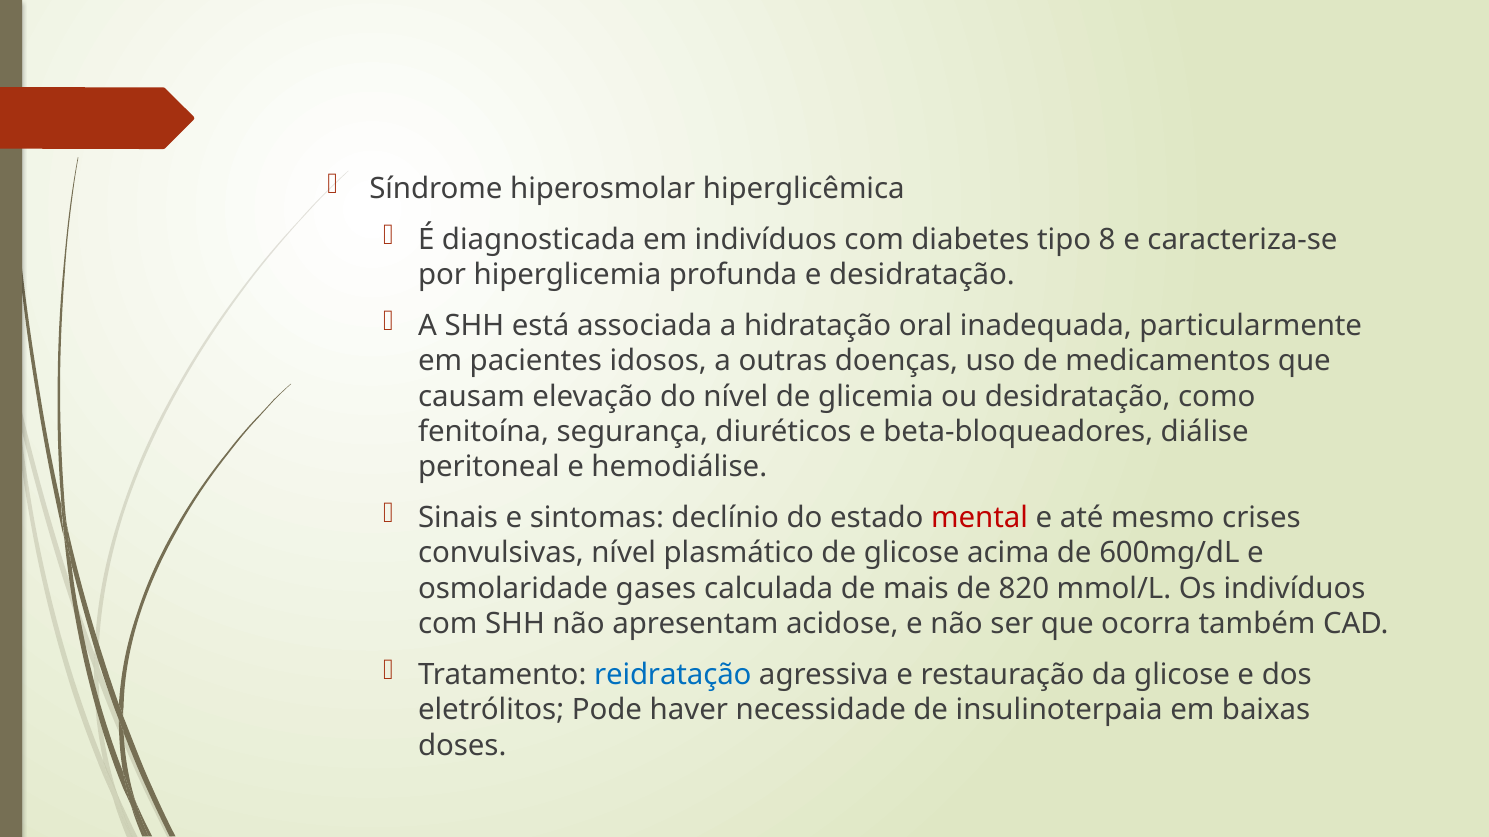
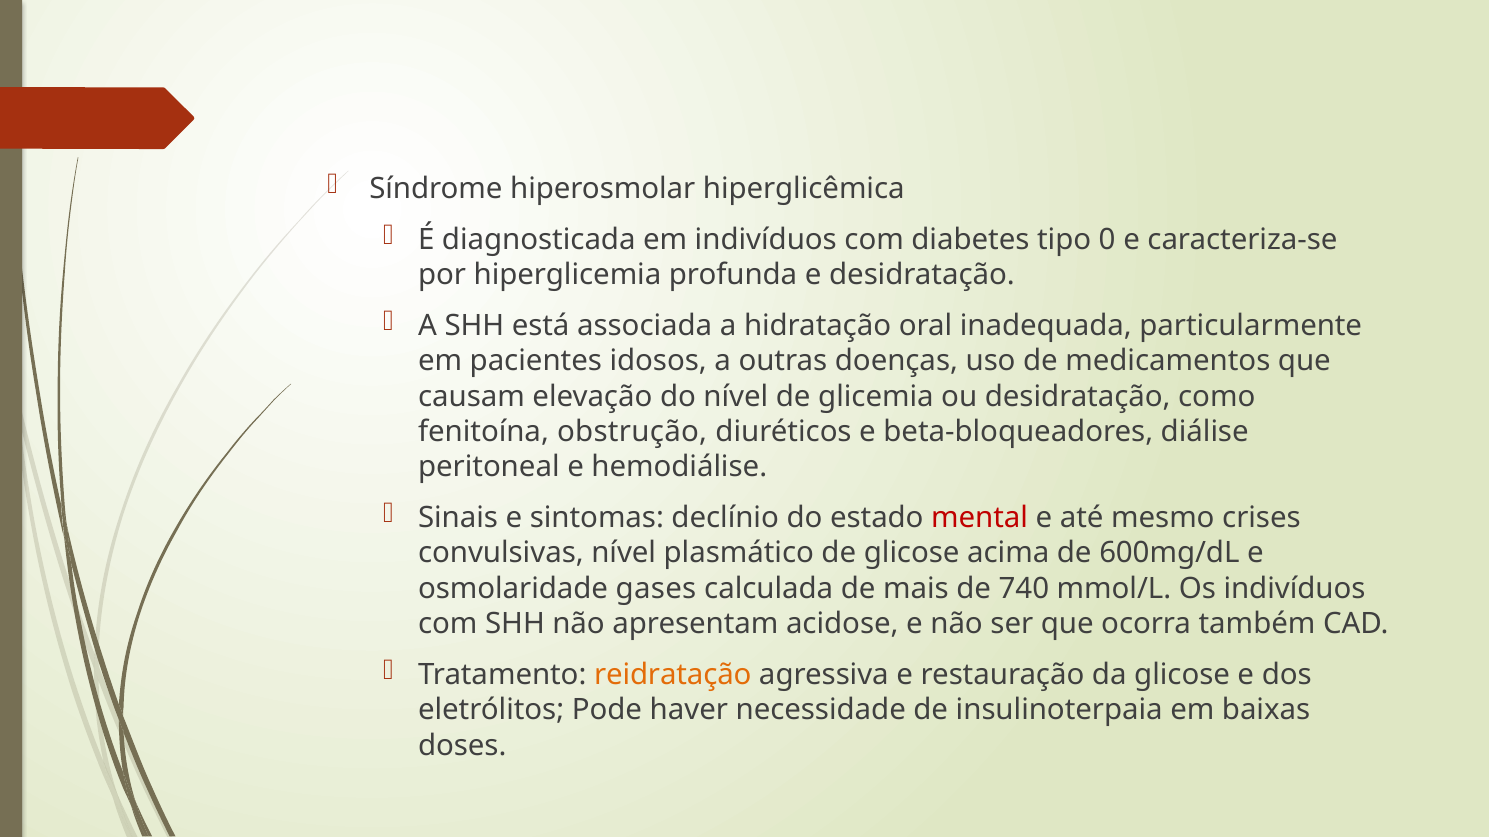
8: 8 -> 0 (1107, 240)
segurança: segurança -> obstrução (632, 432)
820: 820 -> 740 (1024, 589)
reidratação colour: blue -> orange (673, 675)
